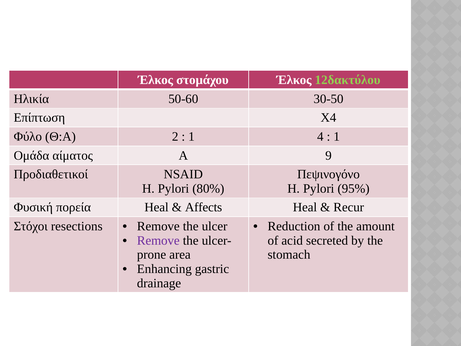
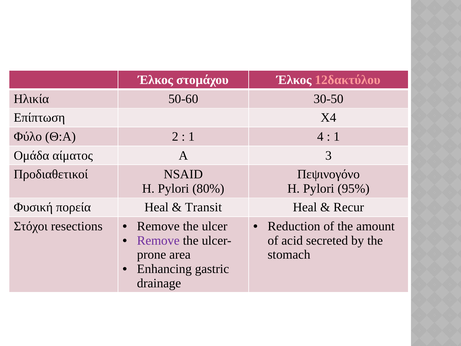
12δακτύλου colour: light green -> pink (348, 80)
9: 9 -> 3 (329, 155)
Affects: Affects -> Transit (203, 207)
